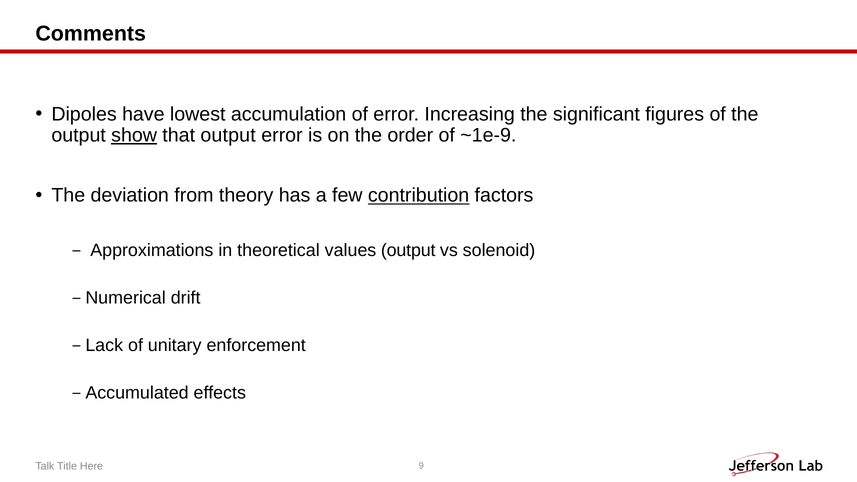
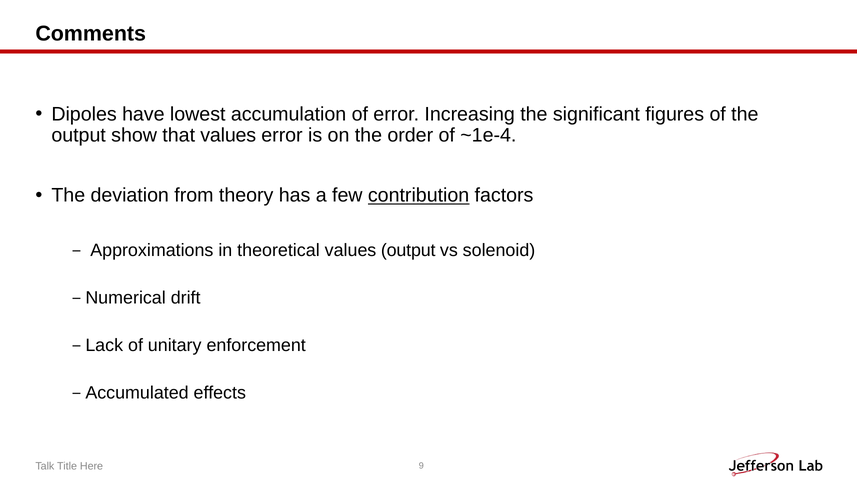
show underline: present -> none (134, 135)
that output: output -> values (228, 135)
~1e-9: ~1e-9 -> ~1e-4 (488, 135)
